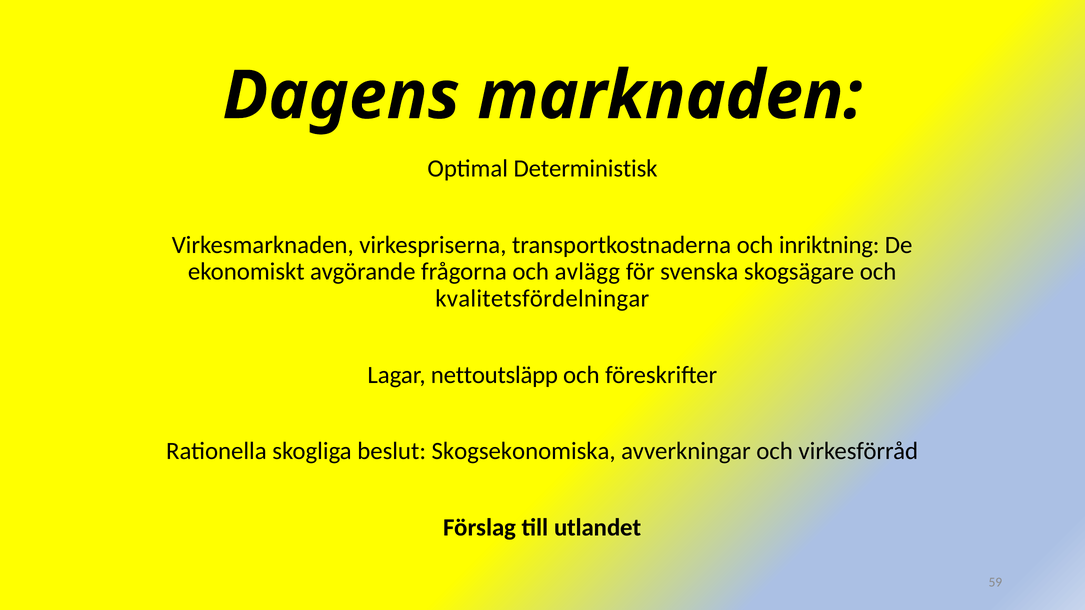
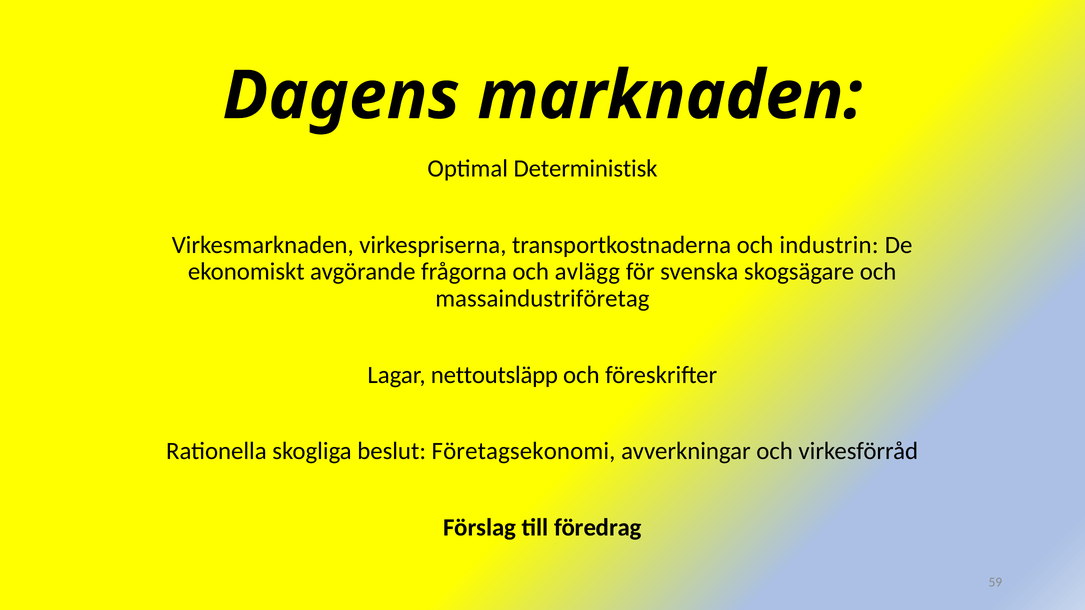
inriktning: inriktning -> industrin (829, 245)
kvalitetsfördelningar: kvalitetsfördelningar -> massaindustriföretag (542, 299)
Skogsekonomiska: Skogsekonomiska -> Företagsekonomi (524, 451)
utlandet: utlandet -> föredrag (598, 528)
